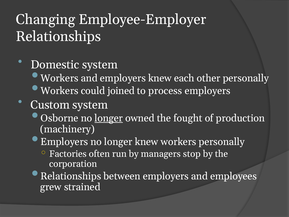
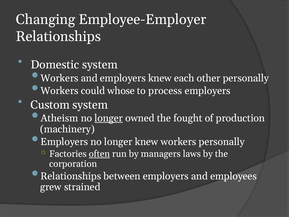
joined: joined -> whose (121, 91)
Osborne: Osborne -> Atheism (59, 118)
often underline: none -> present (99, 154)
stop: stop -> laws (192, 154)
